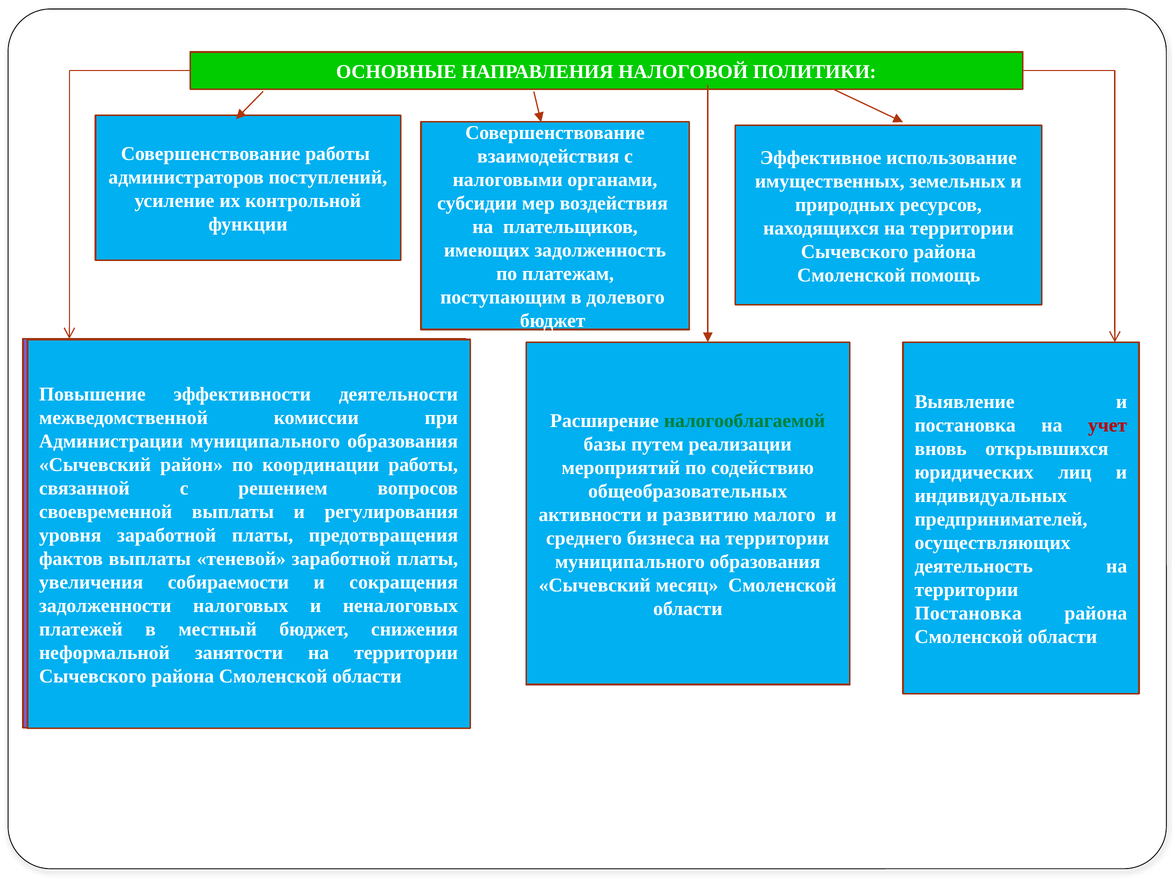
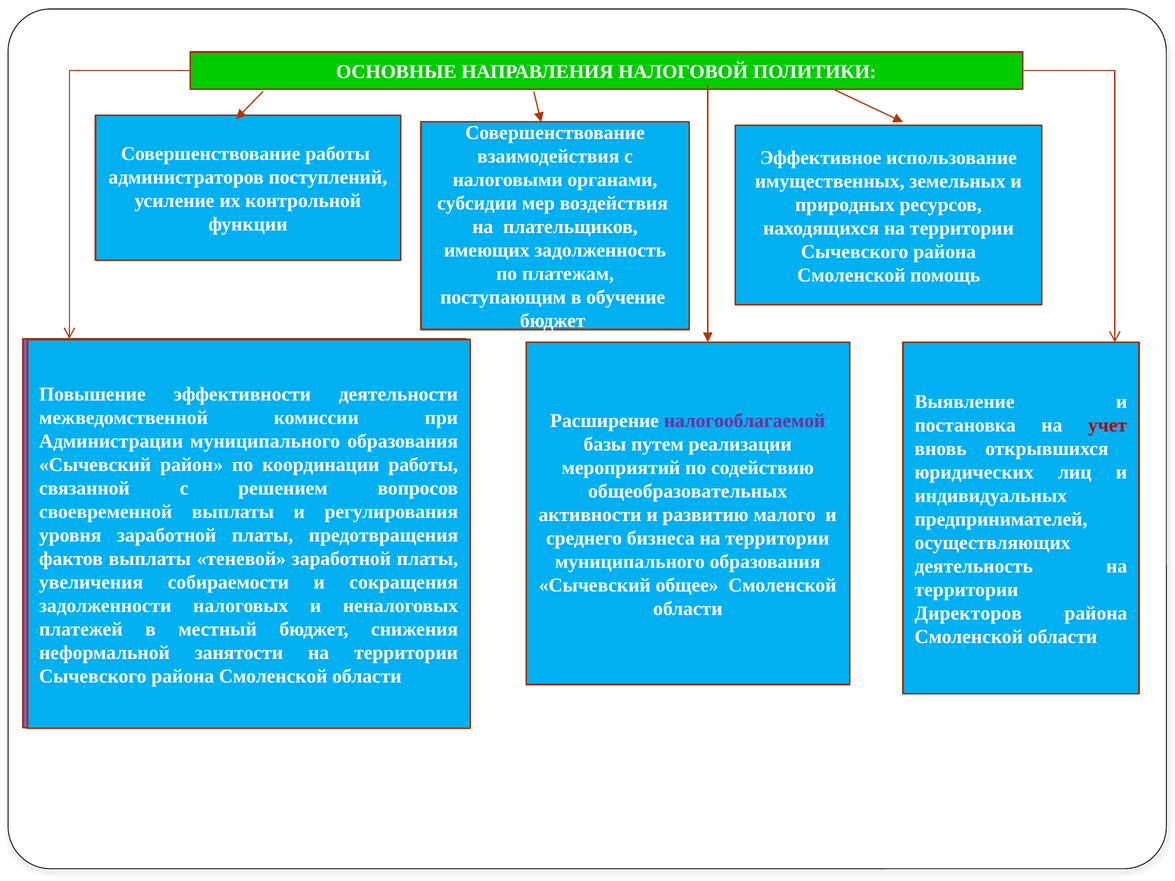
долевого: долевого -> обучение (626, 298)
налогооблагаемой colour: green -> purple (745, 421)
месяц: месяц -> общее (687, 585)
Постановка: Постановка -> Директоров (968, 613)
